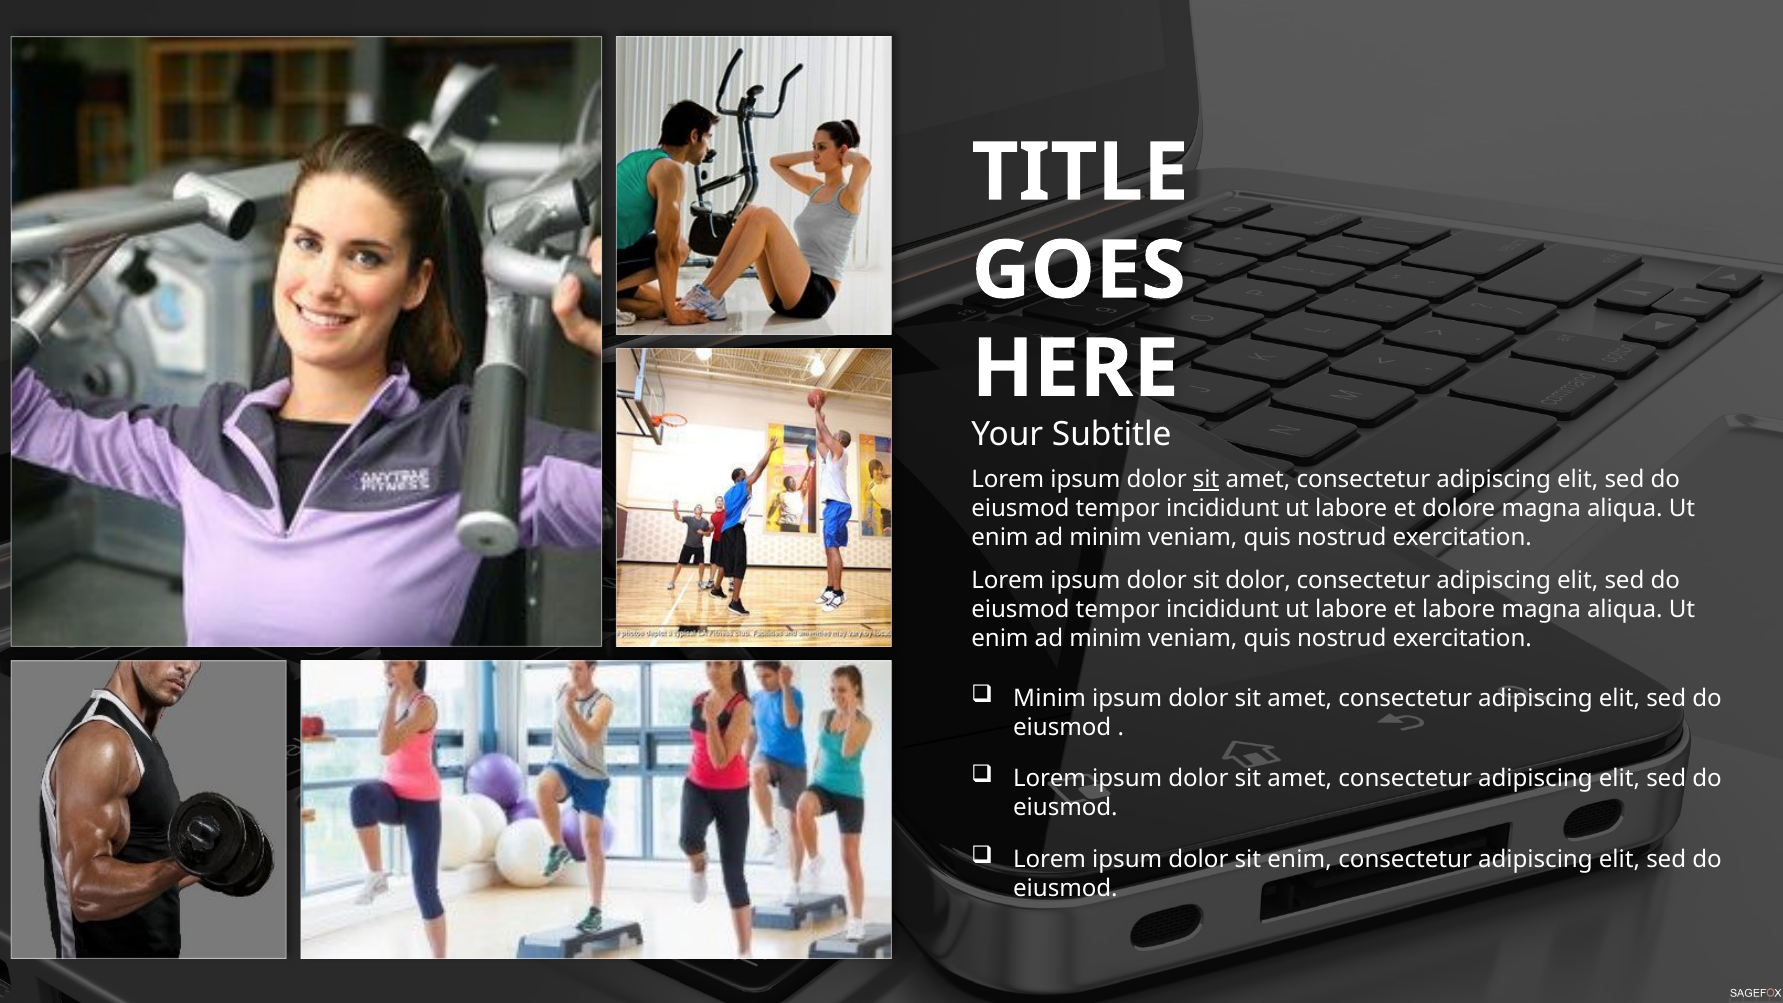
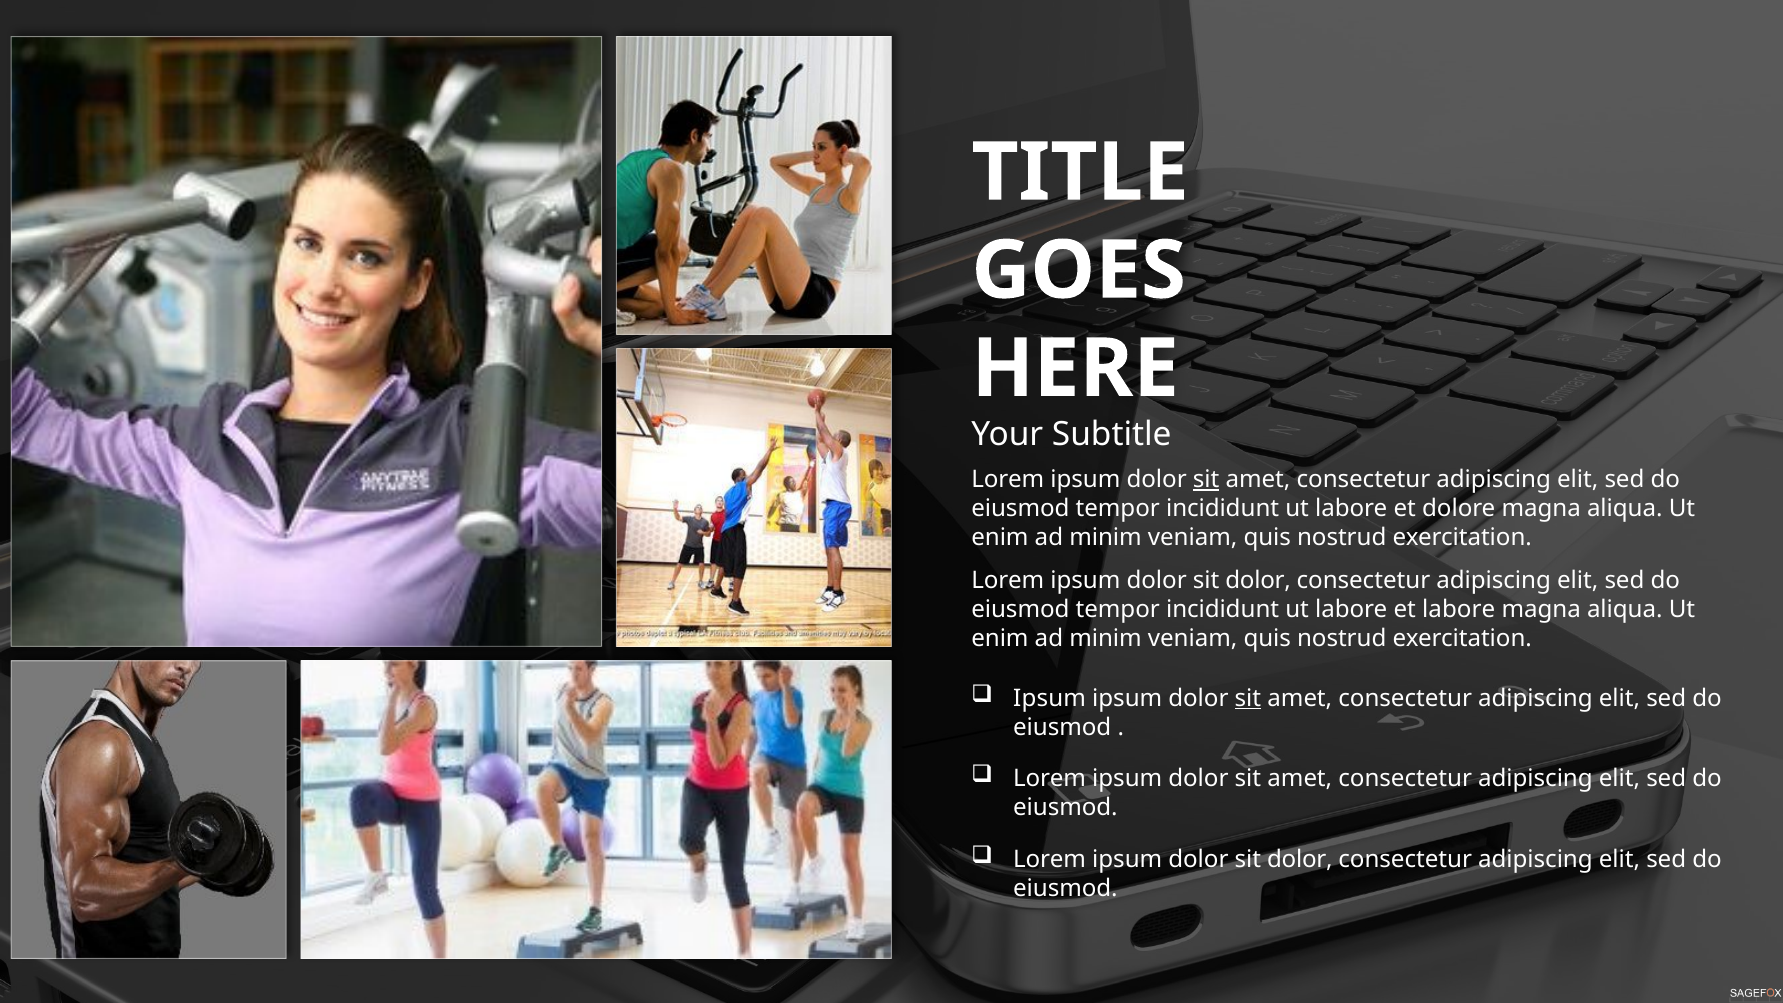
Minim: Minim -> Ipsum (1050, 698)
sit underline: none -> present (1248, 698)
enim: enim -> dolor (1300, 859)
